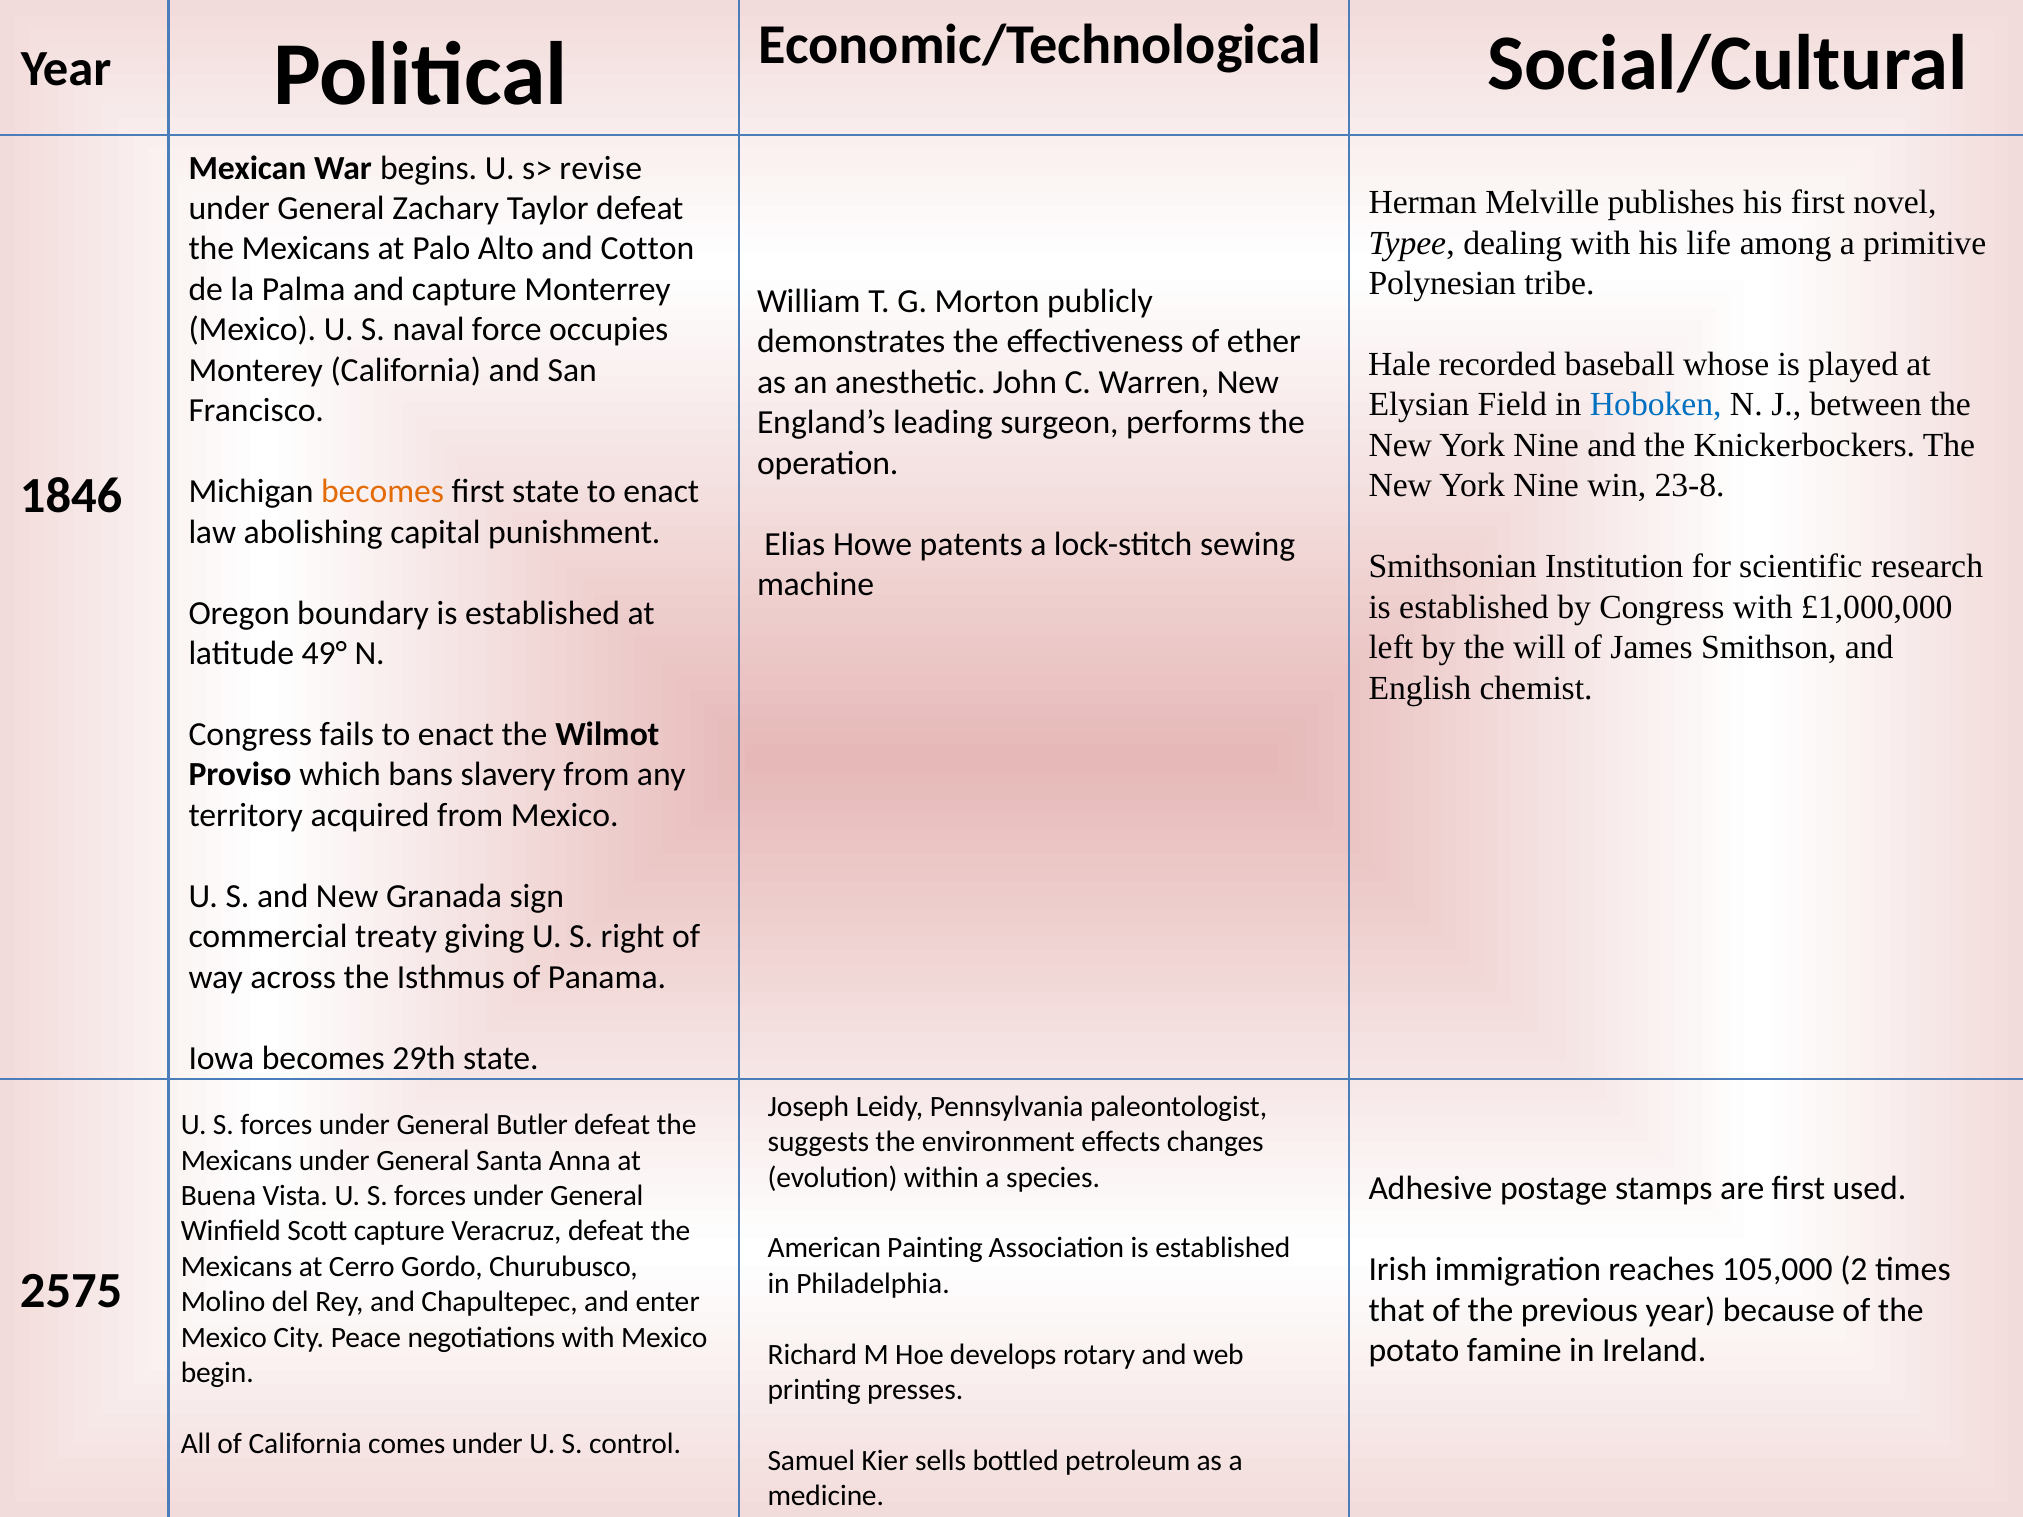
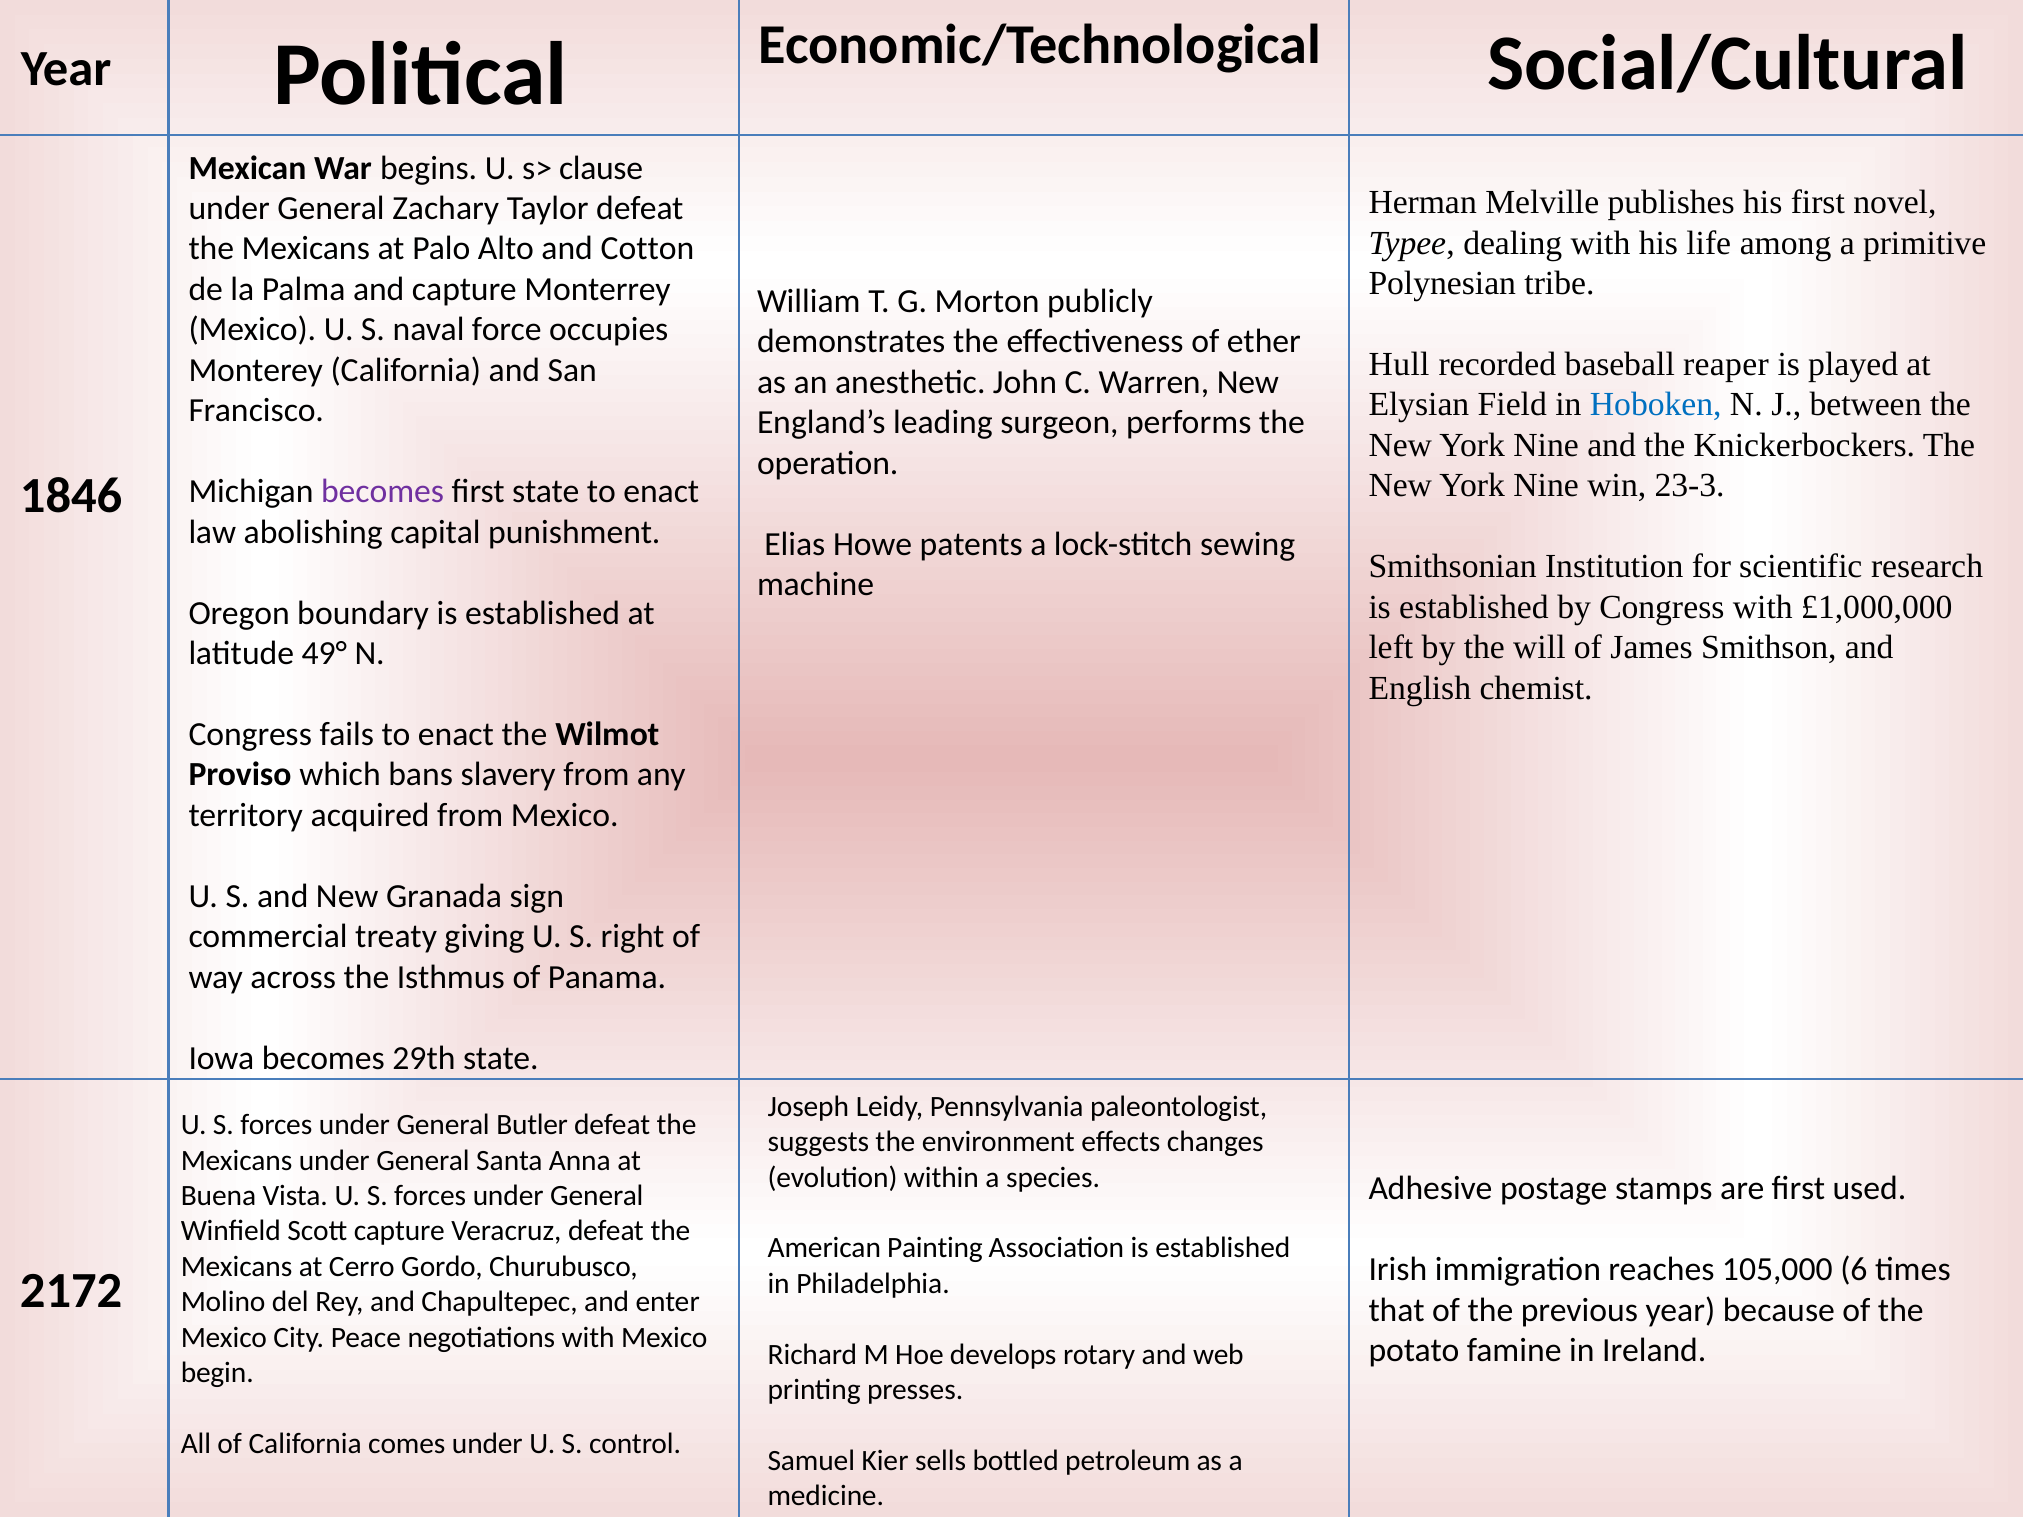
revise: revise -> clause (601, 168)
Hale: Hale -> Hull (1399, 364)
whose: whose -> reaper (1726, 364)
23-8: 23-8 -> 23-3 (1690, 486)
becomes colour: orange -> purple (383, 492)
2: 2 -> 6 (1854, 1270)
2575: 2575 -> 2172 (71, 1291)
